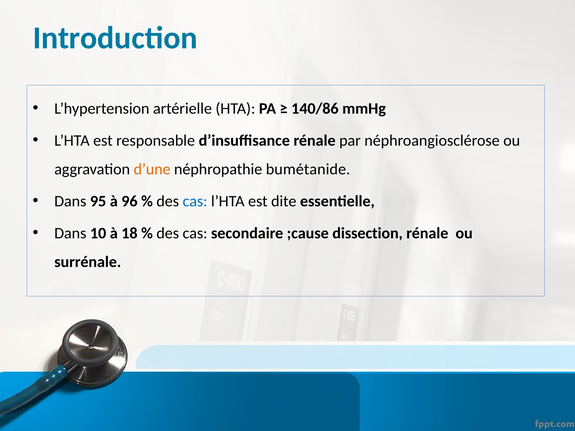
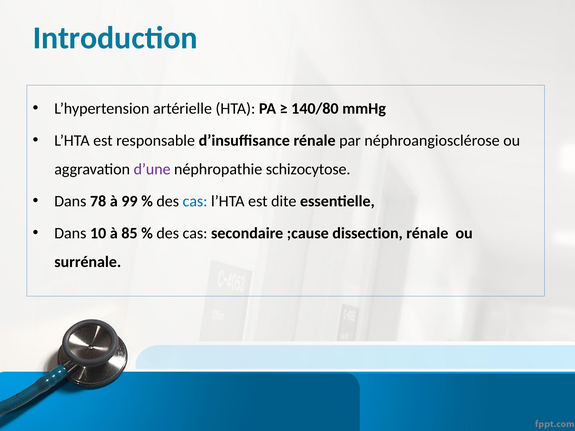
140/86: 140/86 -> 140/80 (315, 109)
d’une colour: orange -> purple (152, 169)
bumétanide: bumétanide -> schizocytose (308, 169)
95: 95 -> 78 (98, 201)
96: 96 -> 99 (129, 201)
18: 18 -> 85 (129, 233)
